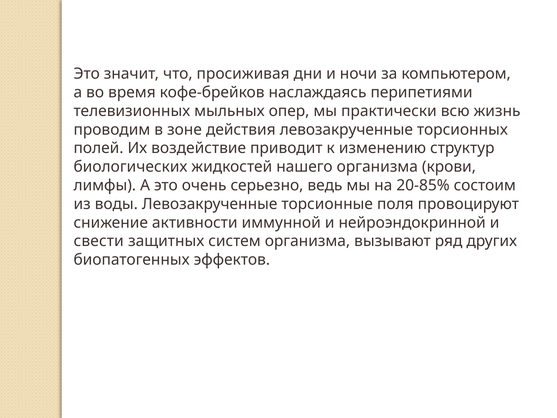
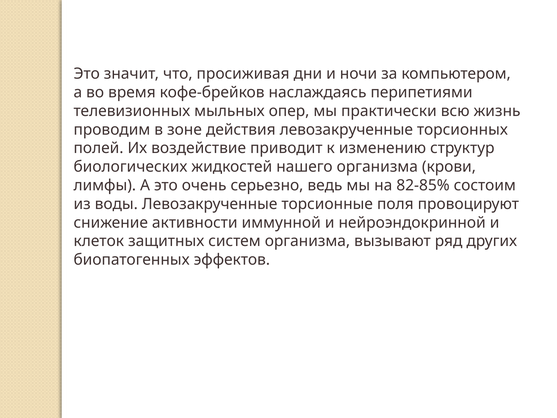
20-85%: 20-85% -> 82-85% (423, 185)
свести: свести -> клеток (99, 241)
